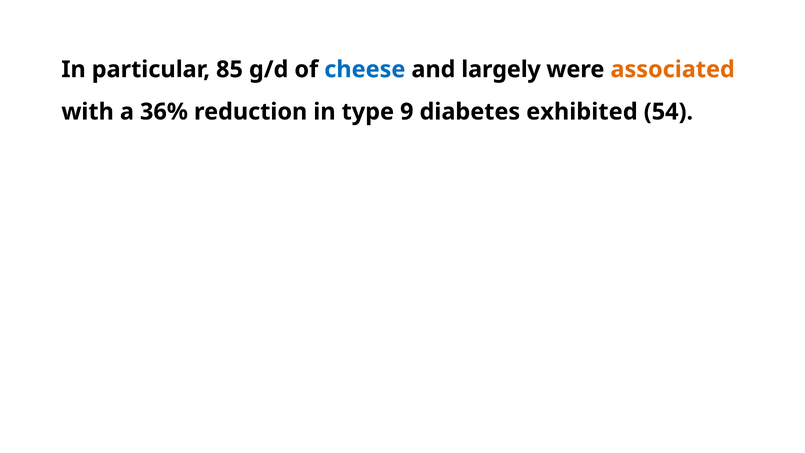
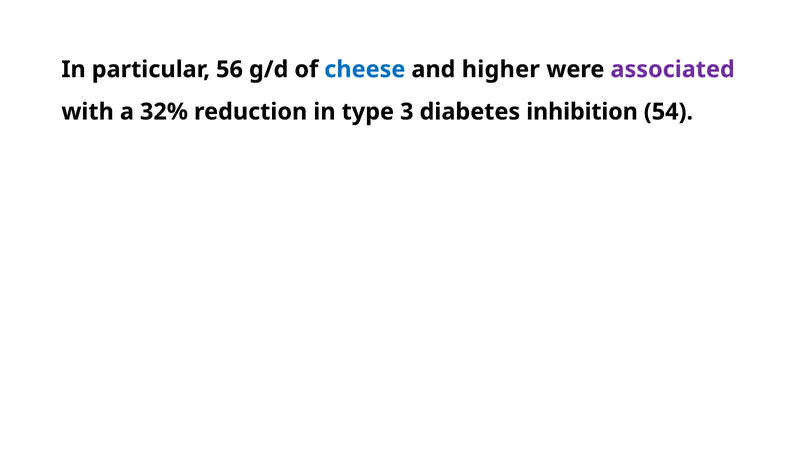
85: 85 -> 56 (229, 69)
largely: largely -> higher (501, 69)
associated colour: orange -> purple (673, 69)
36%: 36% -> 32% (164, 112)
9: 9 -> 3 (407, 112)
exhibited: exhibited -> inhibition (582, 112)
